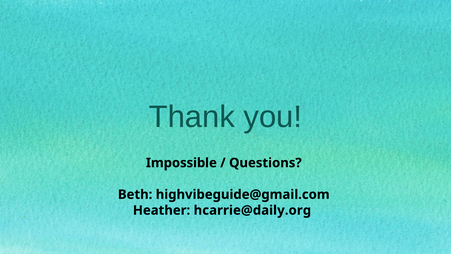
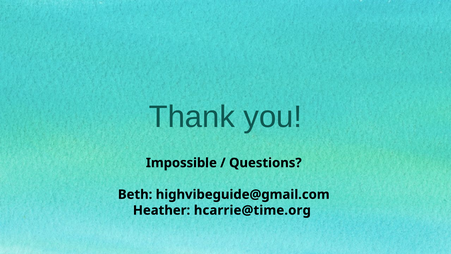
hcarrie@daily.org: hcarrie@daily.org -> hcarrie@time.org (252, 210)
